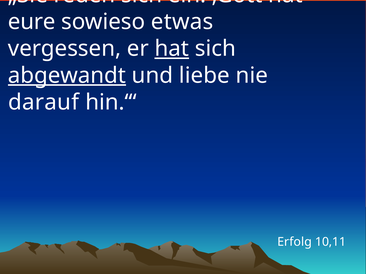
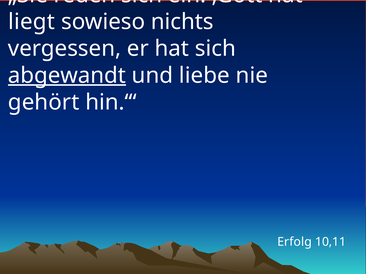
eure: eure -> liegt (32, 22)
etwas: etwas -> nichts (182, 22)
hat underline: present -> none (172, 49)
darauf: darauf -> gehört (44, 102)
